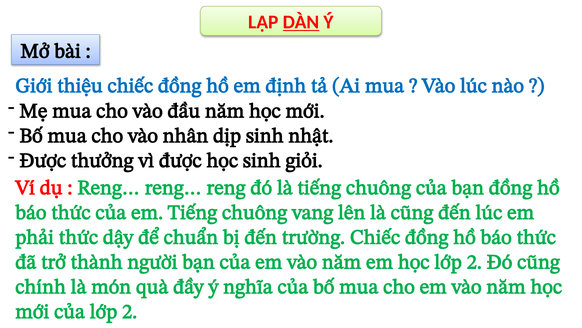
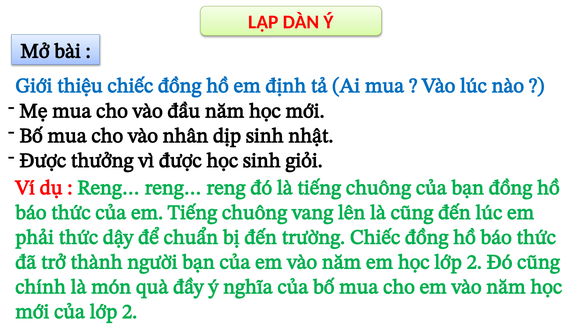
DÀN underline: present -> none (301, 22)
